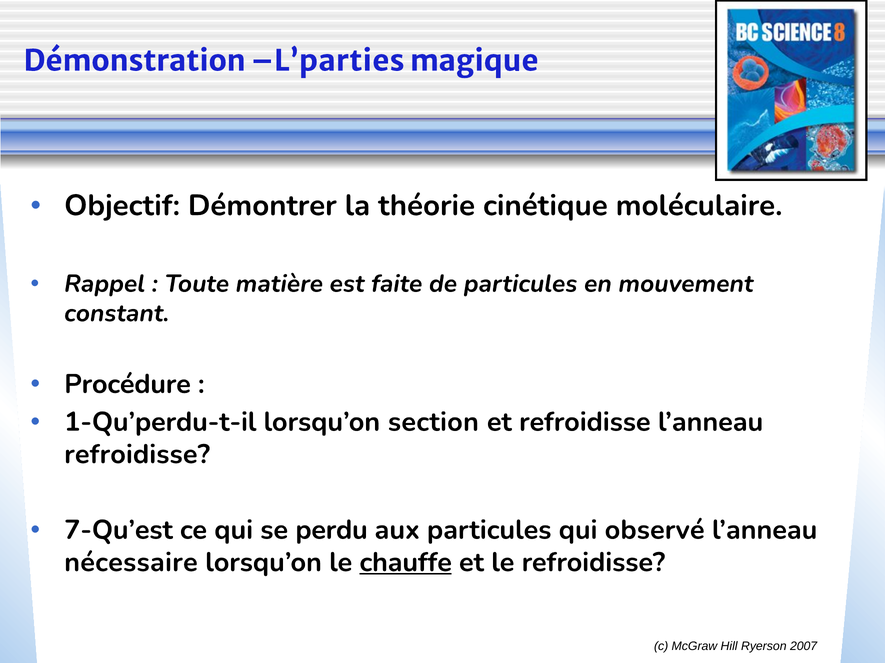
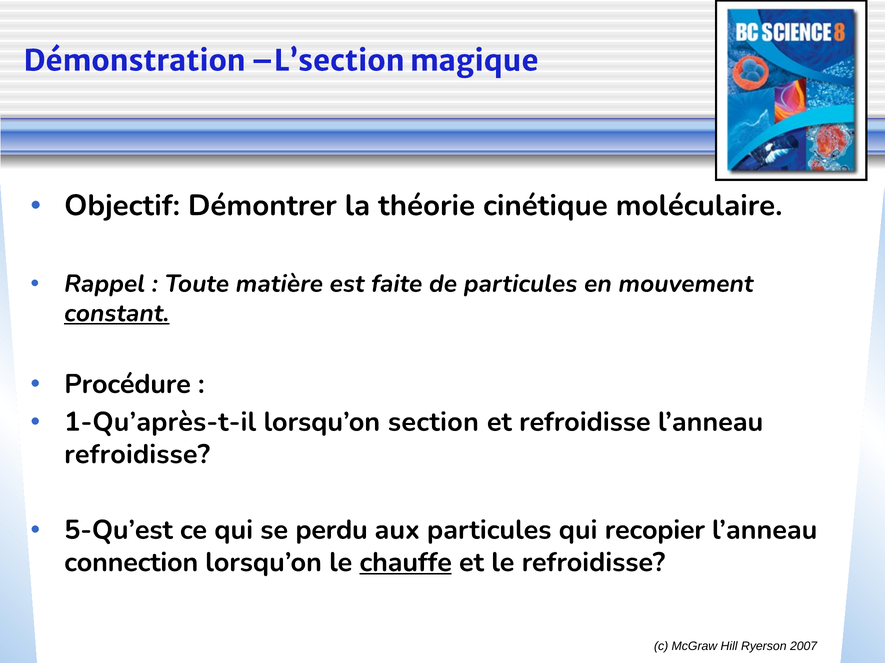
L’parties: L’parties -> L’section (328, 61)
constant underline: none -> present (117, 313)
1-Qu’perdu-t-il: 1-Qu’perdu-t-il -> 1-Qu’après-t-il (160, 422)
7-Qu’est: 7-Qu’est -> 5-Qu’est (118, 530)
observé: observé -> recopier (655, 530)
nécessaire: nécessaire -> connection (131, 563)
